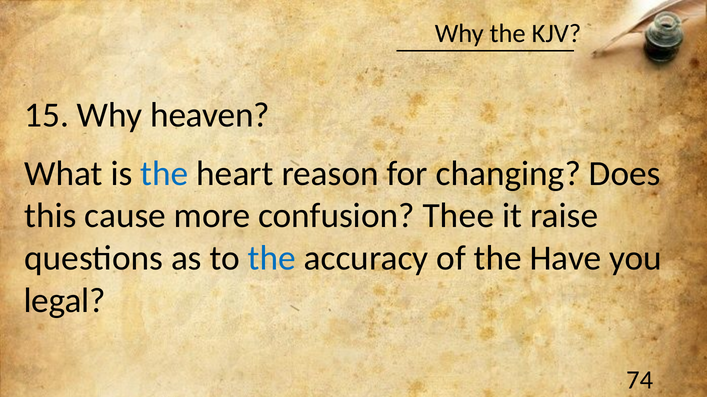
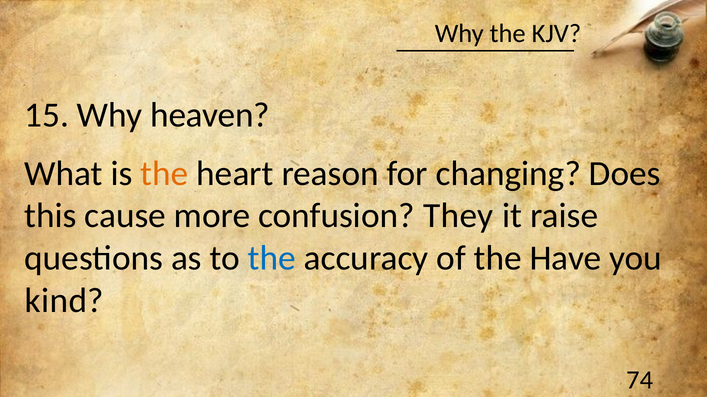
the colour: blue -> orange (164, 174)
Thee: Thee -> They (458, 216)
legal: legal -> kind (64, 301)
